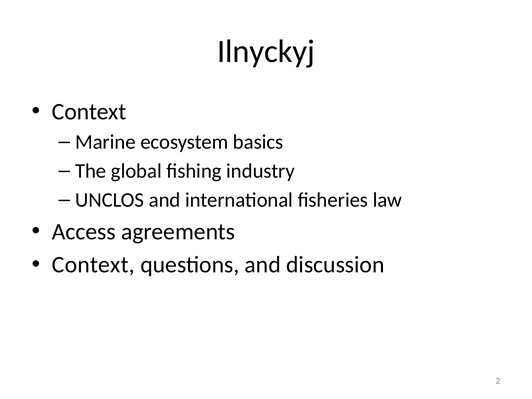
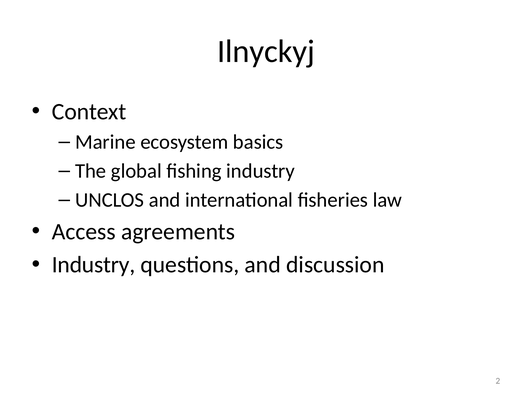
Context: Context -> Industry (94, 265)
